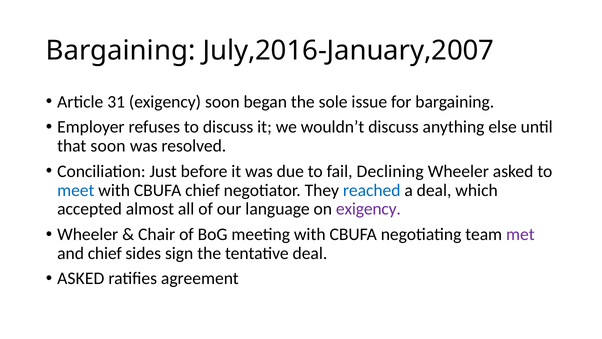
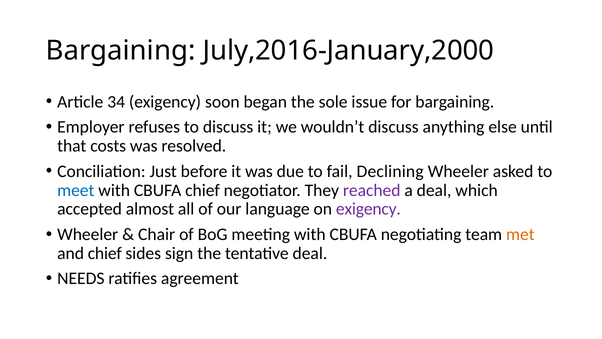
July,2016-January,2007: July,2016-January,2007 -> July,2016-January,2000 (348, 51)
31: 31 -> 34 (116, 102)
that soon: soon -> costs (108, 146)
reached colour: blue -> purple (372, 190)
met colour: purple -> orange (520, 234)
ASKED: ASKED -> NEEDS (81, 278)
